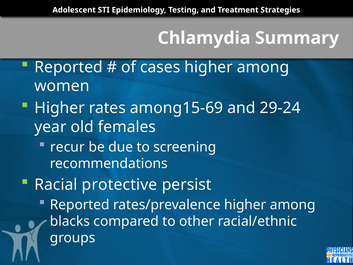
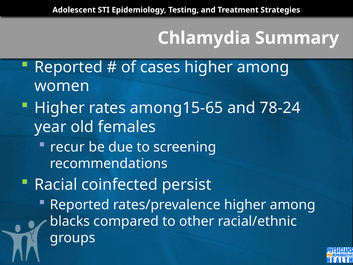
among15-69: among15-69 -> among15-65 (177, 108)
29-24: 29-24 -> 78-24 (280, 108)
protective: protective -> coinfected (120, 184)
